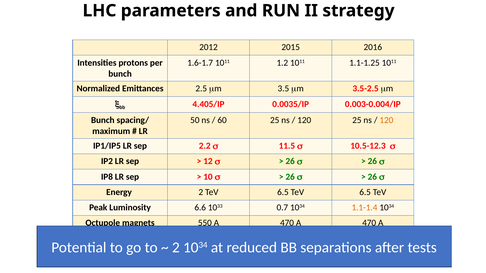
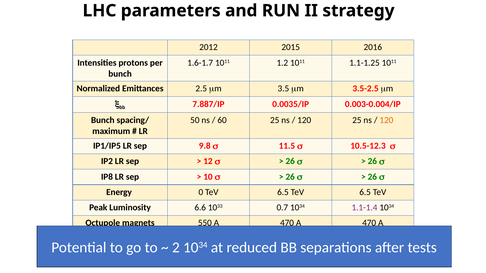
4.405/IP: 4.405/IP -> 7.887/IP (208, 104)
2.2: 2.2 -> 9.8 (205, 146)
Energy 2: 2 -> 0 (201, 192)
1.1-1.4 colour: orange -> purple (364, 208)
